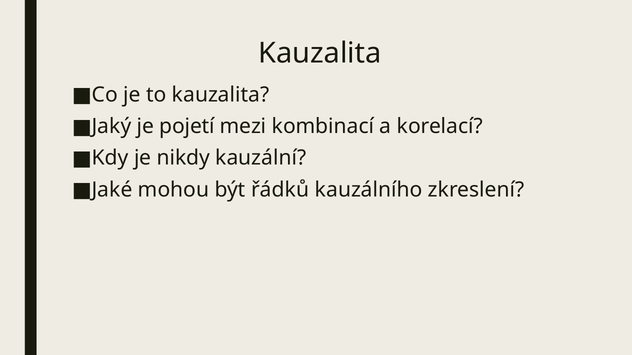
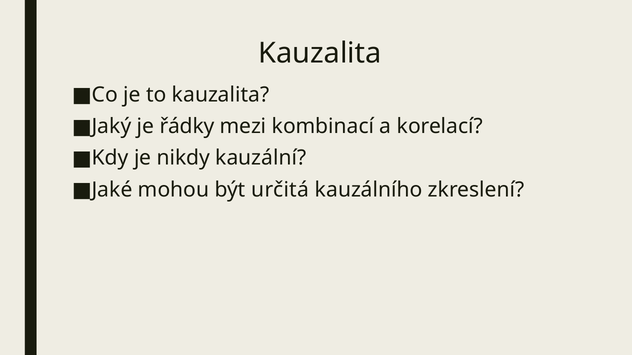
pojetí: pojetí -> řádky (187, 126)
řádků: řádků -> určitá (280, 190)
